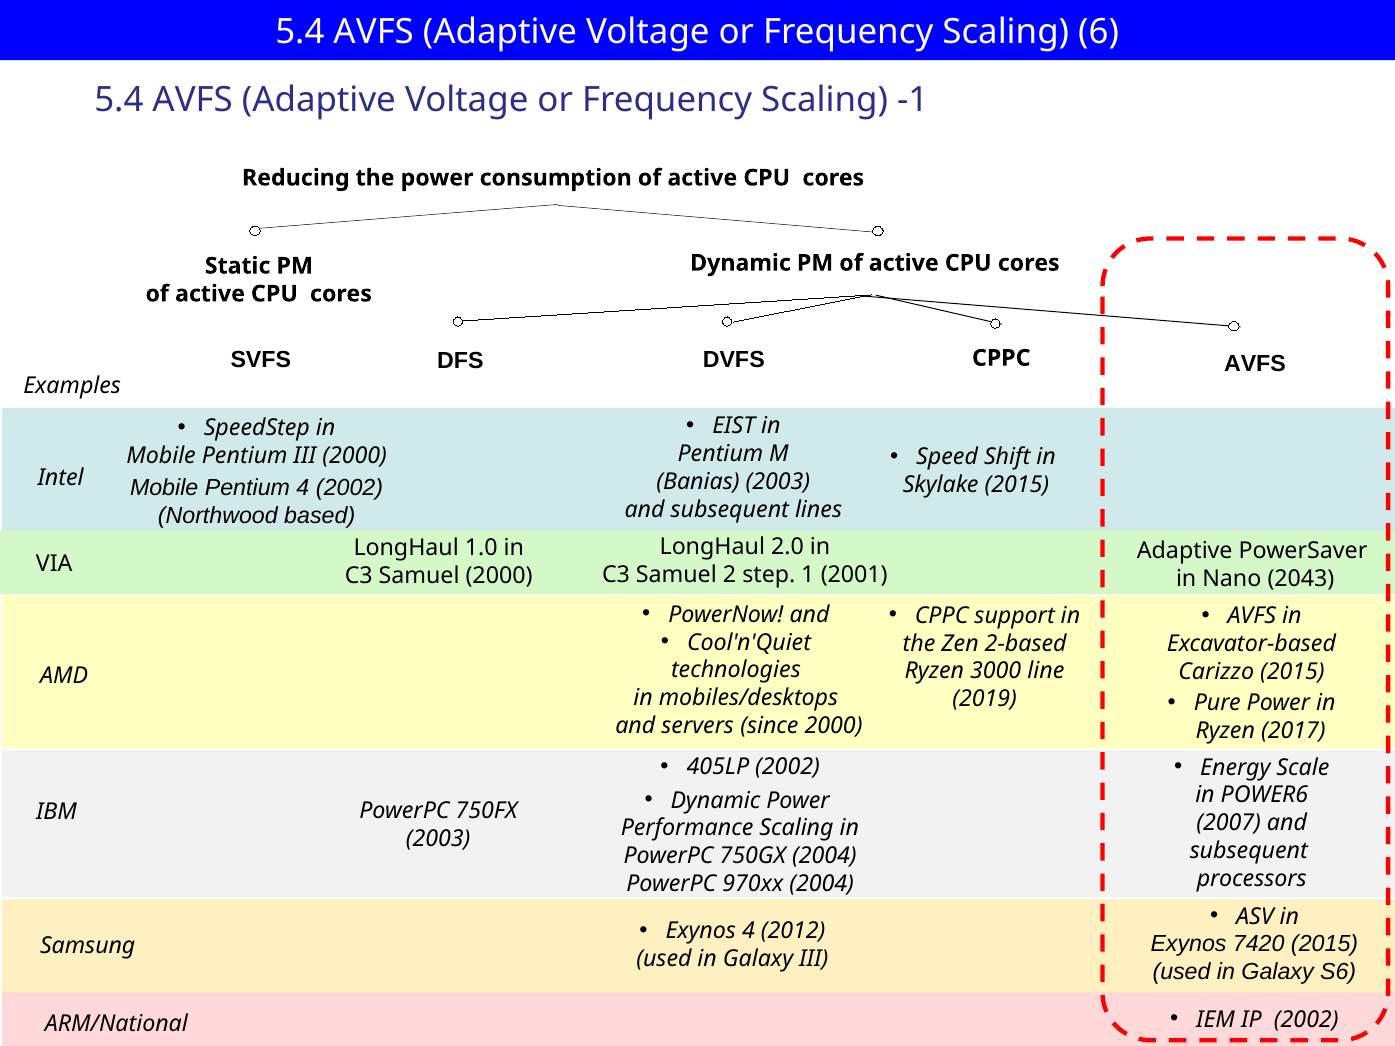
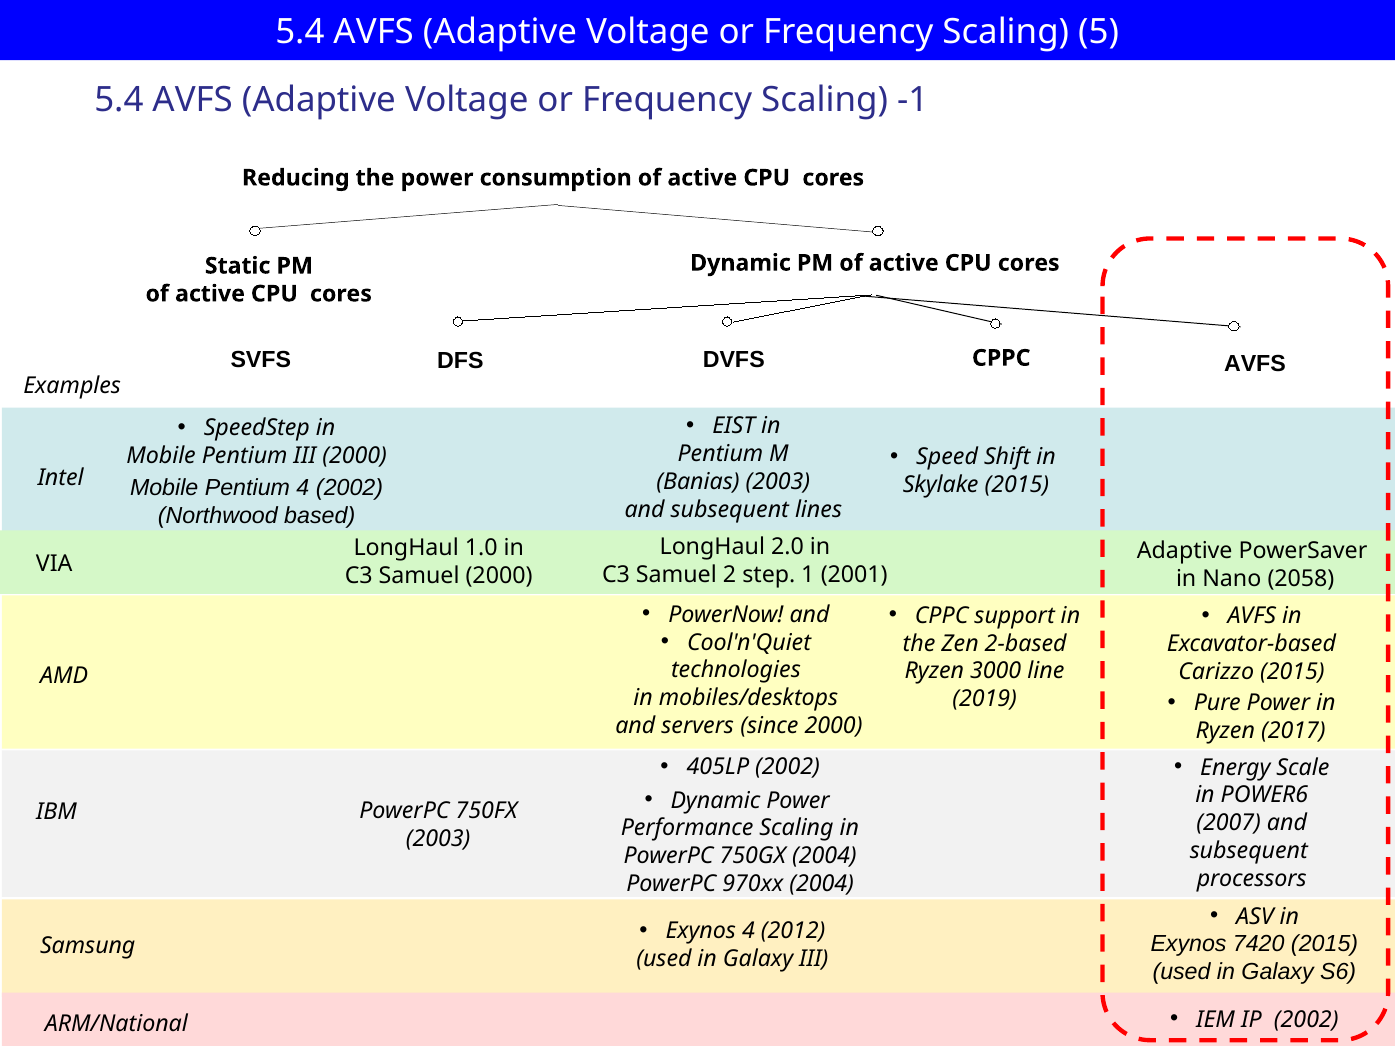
6: 6 -> 5 (1099, 32)
2043: 2043 -> 2058 (1301, 579)
